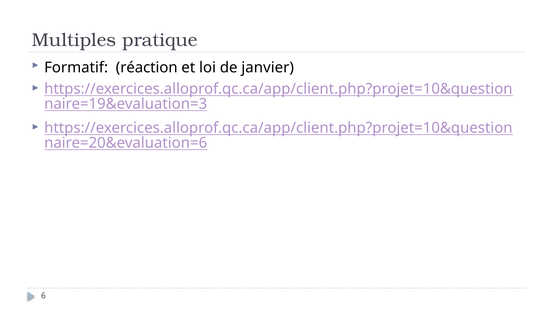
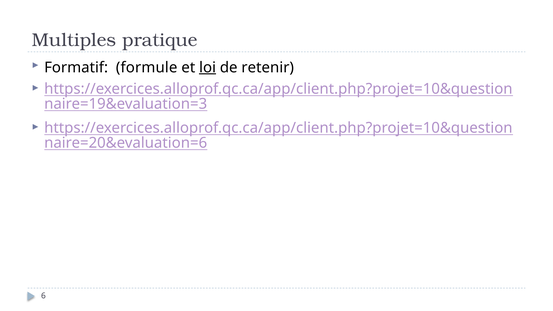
réaction: réaction -> formule (147, 67)
loi underline: none -> present (208, 67)
janvier: janvier -> retenir (268, 67)
